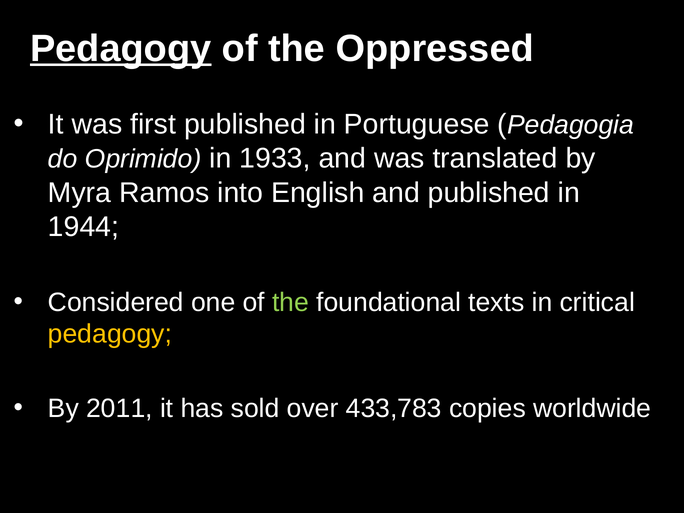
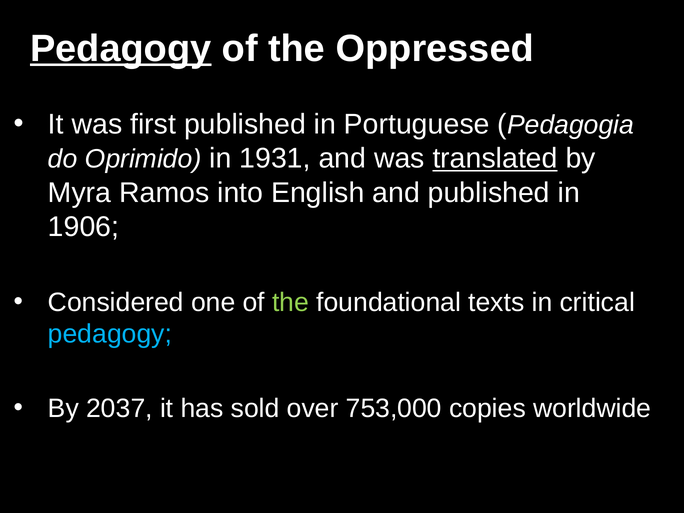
1933: 1933 -> 1931 (275, 158)
translated underline: none -> present (495, 158)
1944: 1944 -> 1906 (84, 227)
pedagogy colour: yellow -> light blue (110, 334)
2011: 2011 -> 2037 (119, 408)
433,783: 433,783 -> 753,000 (394, 408)
